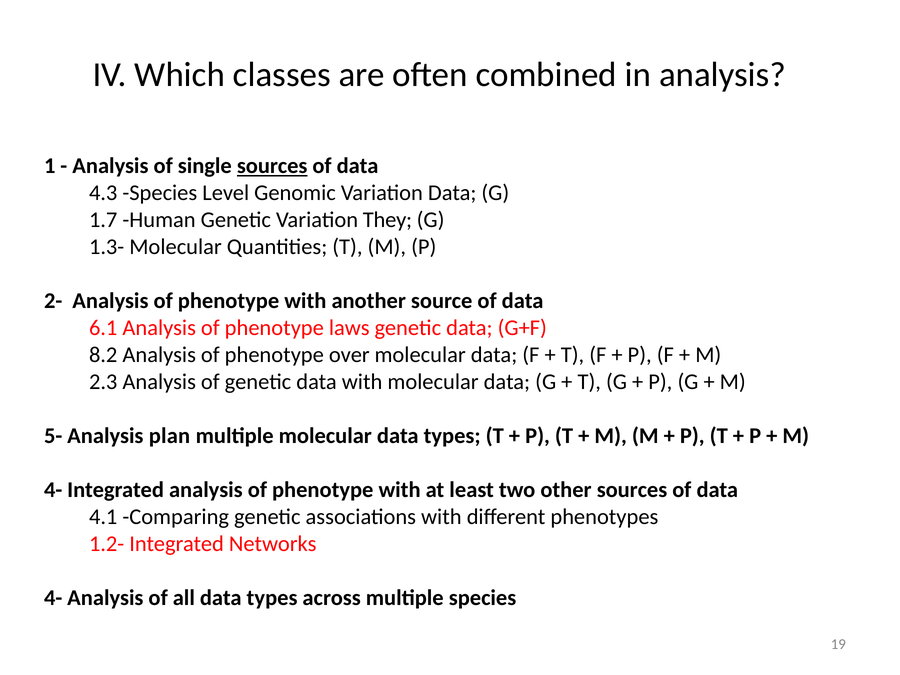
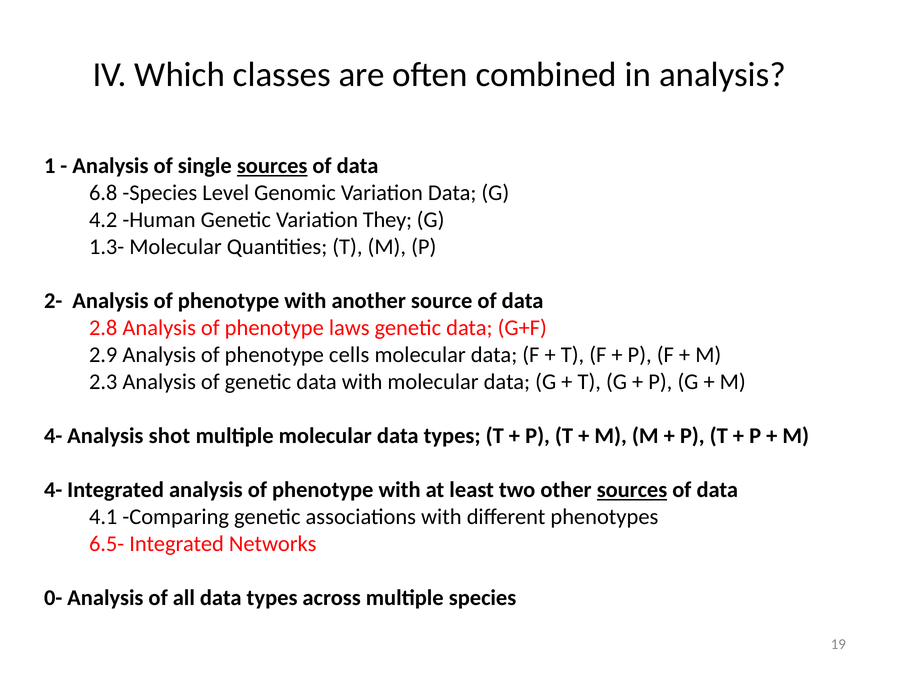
4.3: 4.3 -> 6.8 (103, 193)
1.7: 1.7 -> 4.2 (103, 220)
6.1: 6.1 -> 2.8 (103, 328)
8.2: 8.2 -> 2.9 (103, 355)
over: over -> cells (349, 355)
5-: 5- -> 4- (53, 436)
plan: plan -> shot (169, 436)
sources underline: none -> present (632, 490)
1.2-: 1.2- -> 6.5- (107, 544)
4-: 4- -> 0- (53, 598)
